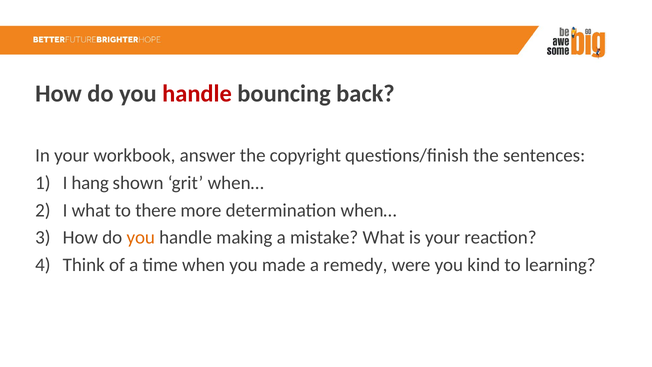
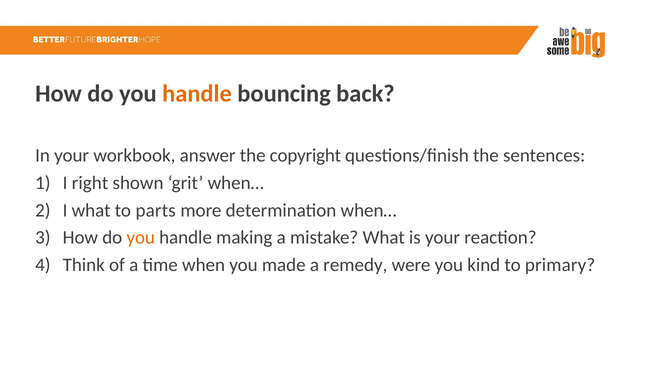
handle colour: red -> orange (197, 94)
hang: hang -> right (90, 183)
there: there -> parts (156, 210)
learning: learning -> primary (560, 265)
